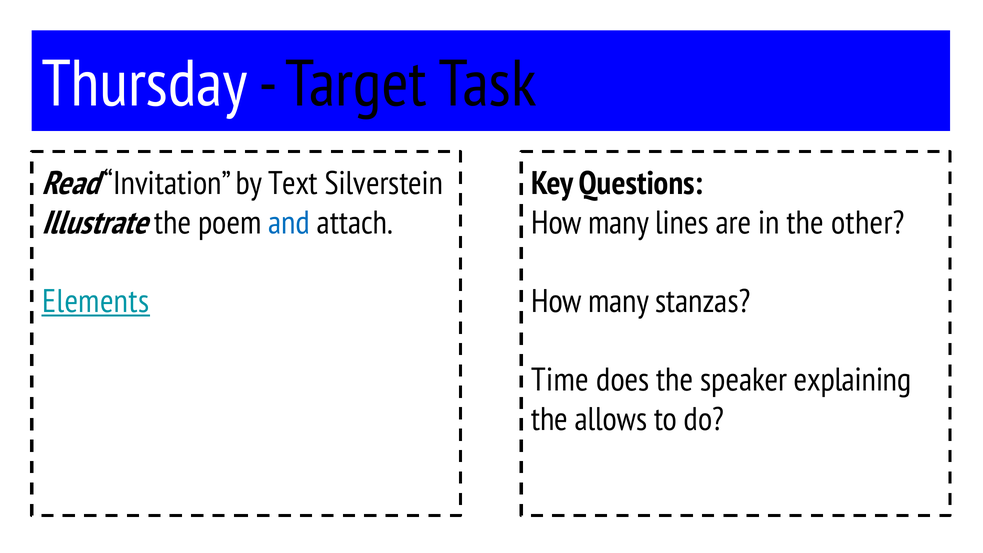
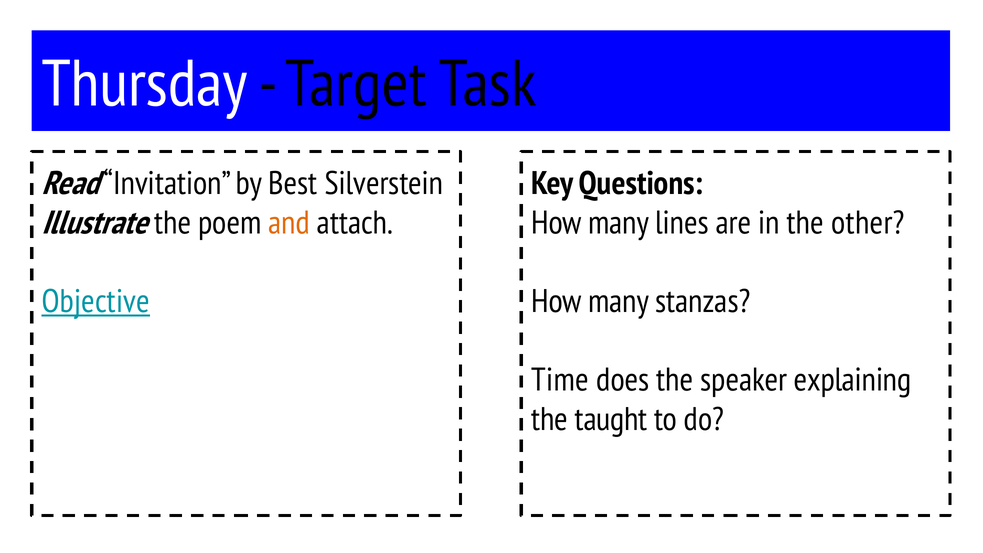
Text: Text -> Best (293, 183)
and colour: blue -> orange (289, 223)
Elements: Elements -> Objective (96, 301)
allows: allows -> taught (611, 419)
